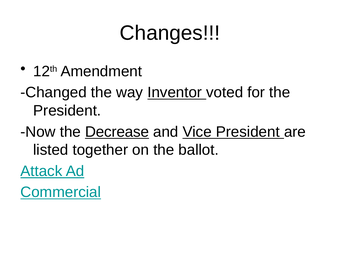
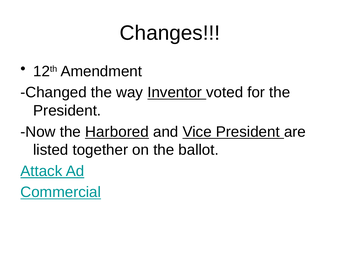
Decrease: Decrease -> Harbored (117, 132)
